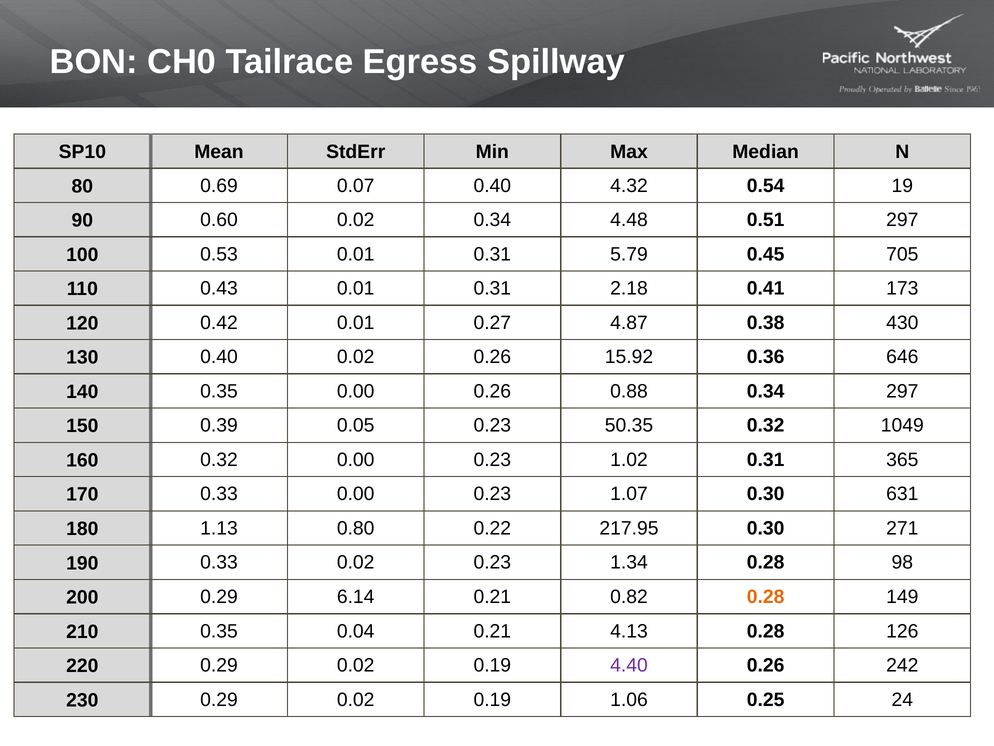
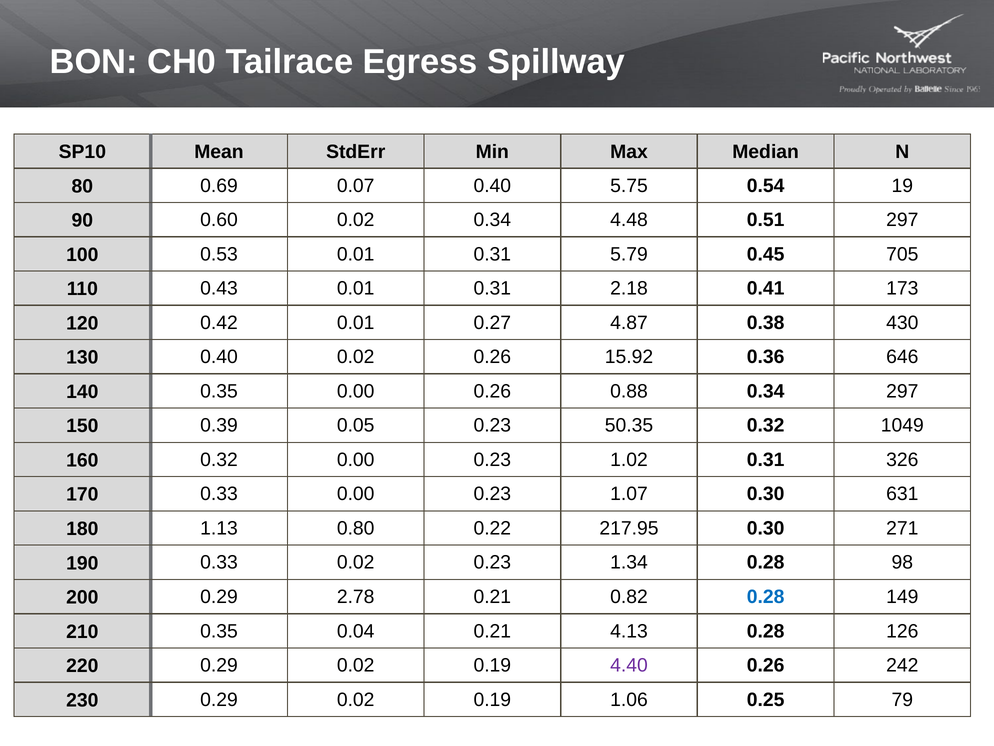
4.32: 4.32 -> 5.75 (629, 186)
365: 365 -> 326 (902, 460)
6.14: 6.14 -> 2.78 (356, 596)
0.28 colour: orange -> blue (766, 596)
24: 24 -> 79 (902, 699)
